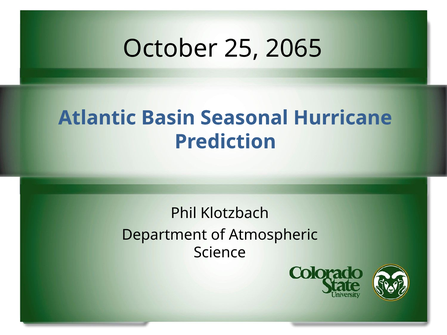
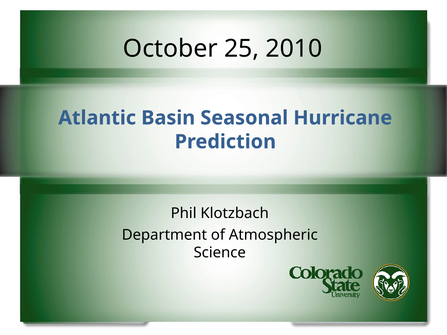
2065: 2065 -> 2010 (294, 49)
